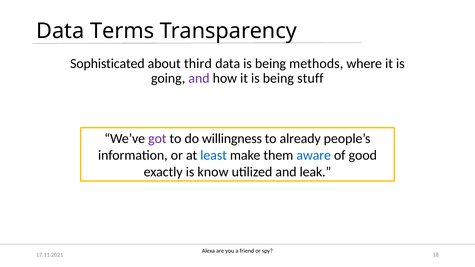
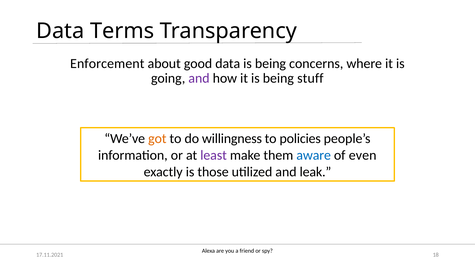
Sophisticated: Sophisticated -> Enforcement (107, 63)
third: third -> good (198, 63)
methods: methods -> concerns (316, 63)
got colour: purple -> orange (157, 139)
already: already -> policies (300, 139)
least colour: blue -> purple (214, 155)
good: good -> even (363, 155)
know: know -> those (213, 172)
